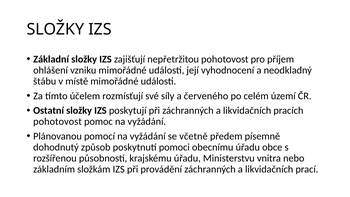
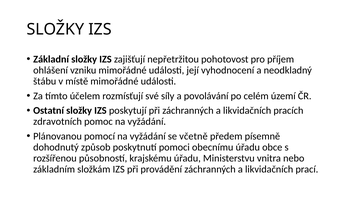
červeného: červeného -> povolávání (206, 96)
pohotovost: pohotovost -> zdravotních (58, 121)
